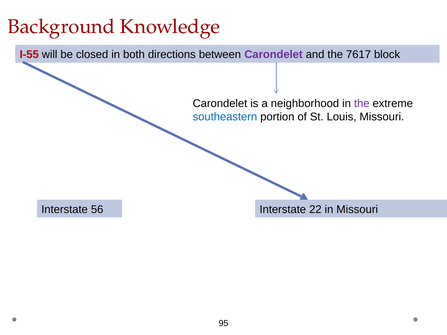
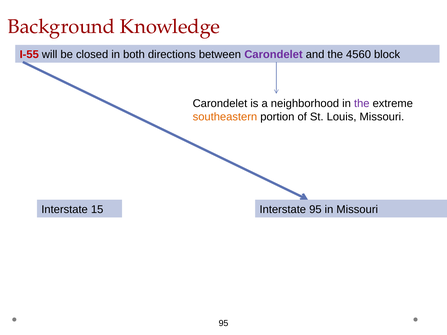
7617: 7617 -> 4560 (359, 55)
southeastern colour: blue -> orange (225, 117)
56: 56 -> 15 (97, 210)
Interstate 22: 22 -> 95 (315, 210)
